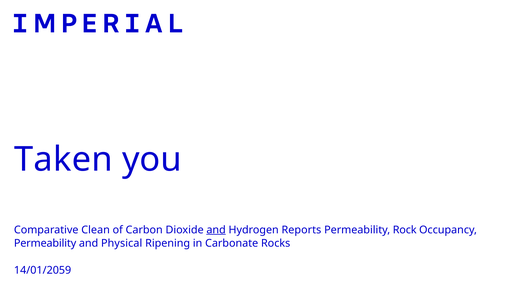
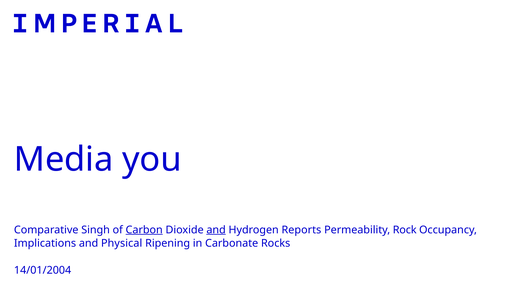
Taken: Taken -> Media (64, 160)
Clean: Clean -> Singh (96, 230)
Carbon underline: none -> present (144, 230)
Permeability: Permeability -> Implications (45, 244)
14/01/2059: 14/01/2059 -> 14/01/2004 (43, 271)
